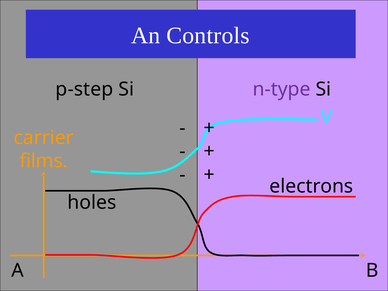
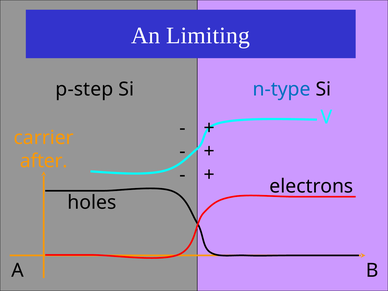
Controls: Controls -> Limiting (208, 36)
n-type colour: purple -> blue (282, 89)
films: films -> after (44, 161)
